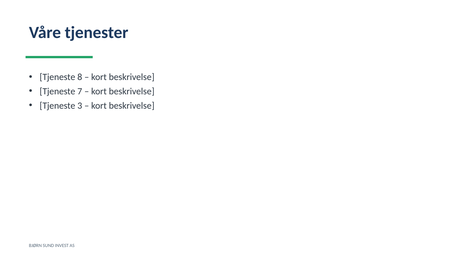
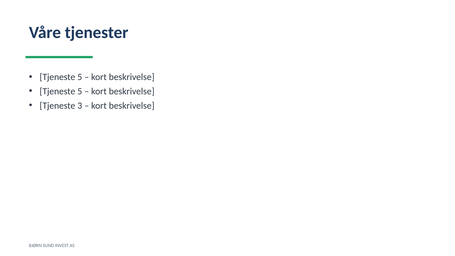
8: 8 -> 5 (80, 77)
7: 7 -> 5 (80, 91)
